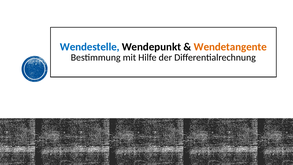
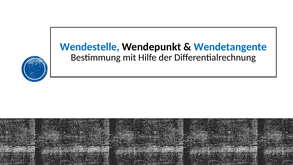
Wendetangente colour: orange -> blue (230, 47)
